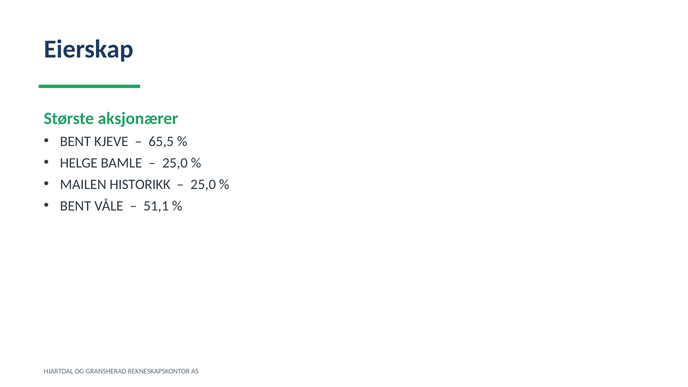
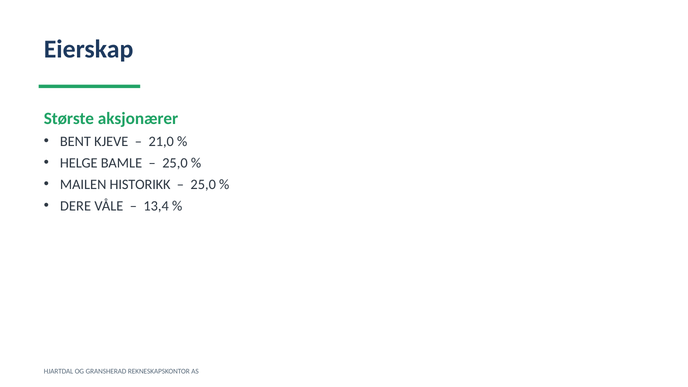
65,5: 65,5 -> 21,0 (161, 141)
BENT: BENT -> DERE (76, 206)
51,1: 51,1 -> 13,4 (156, 206)
